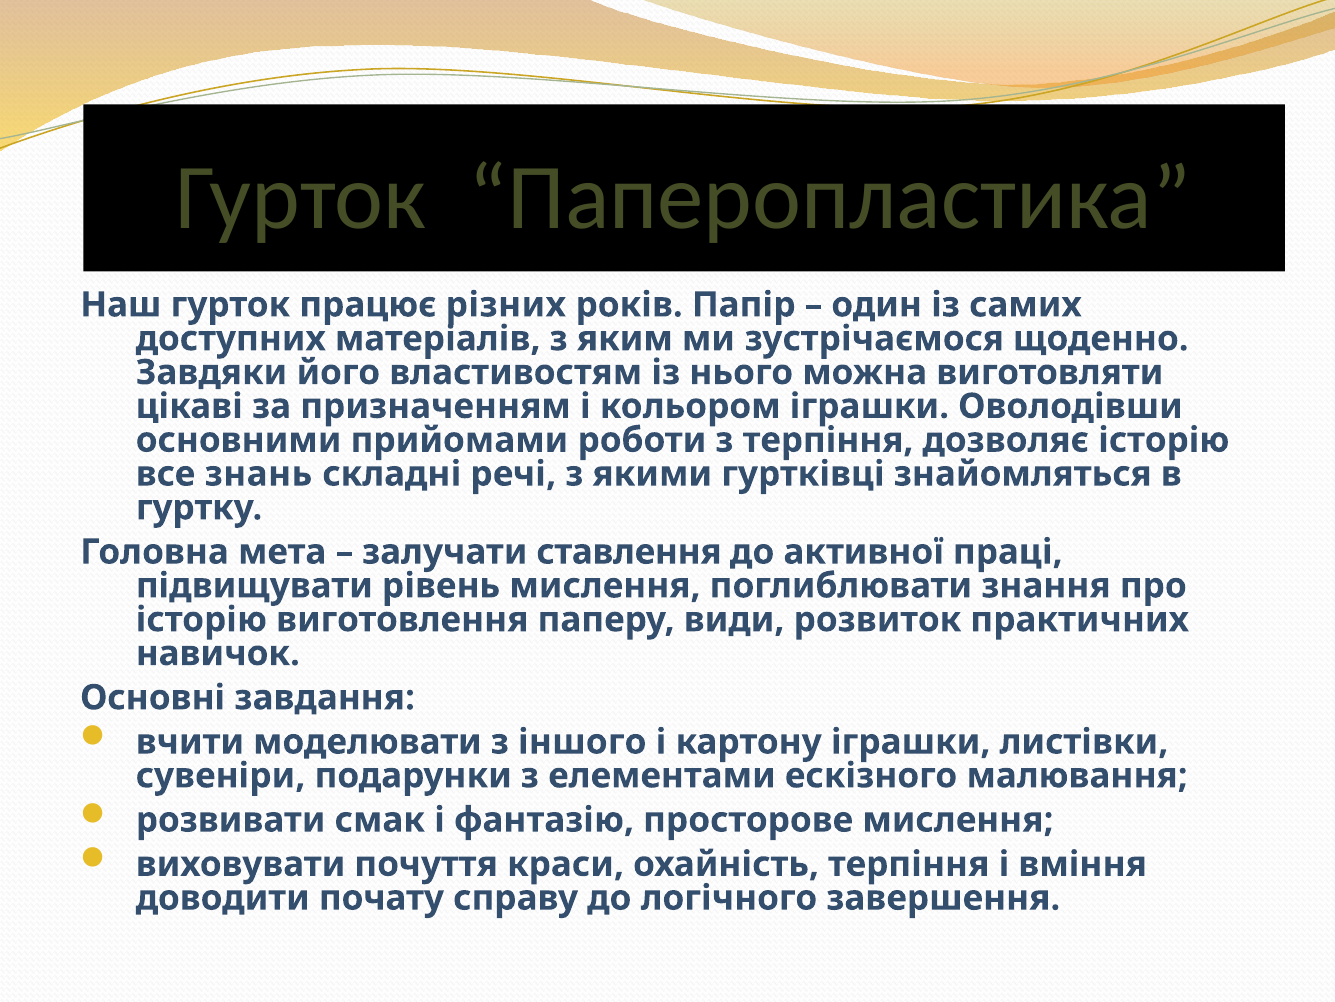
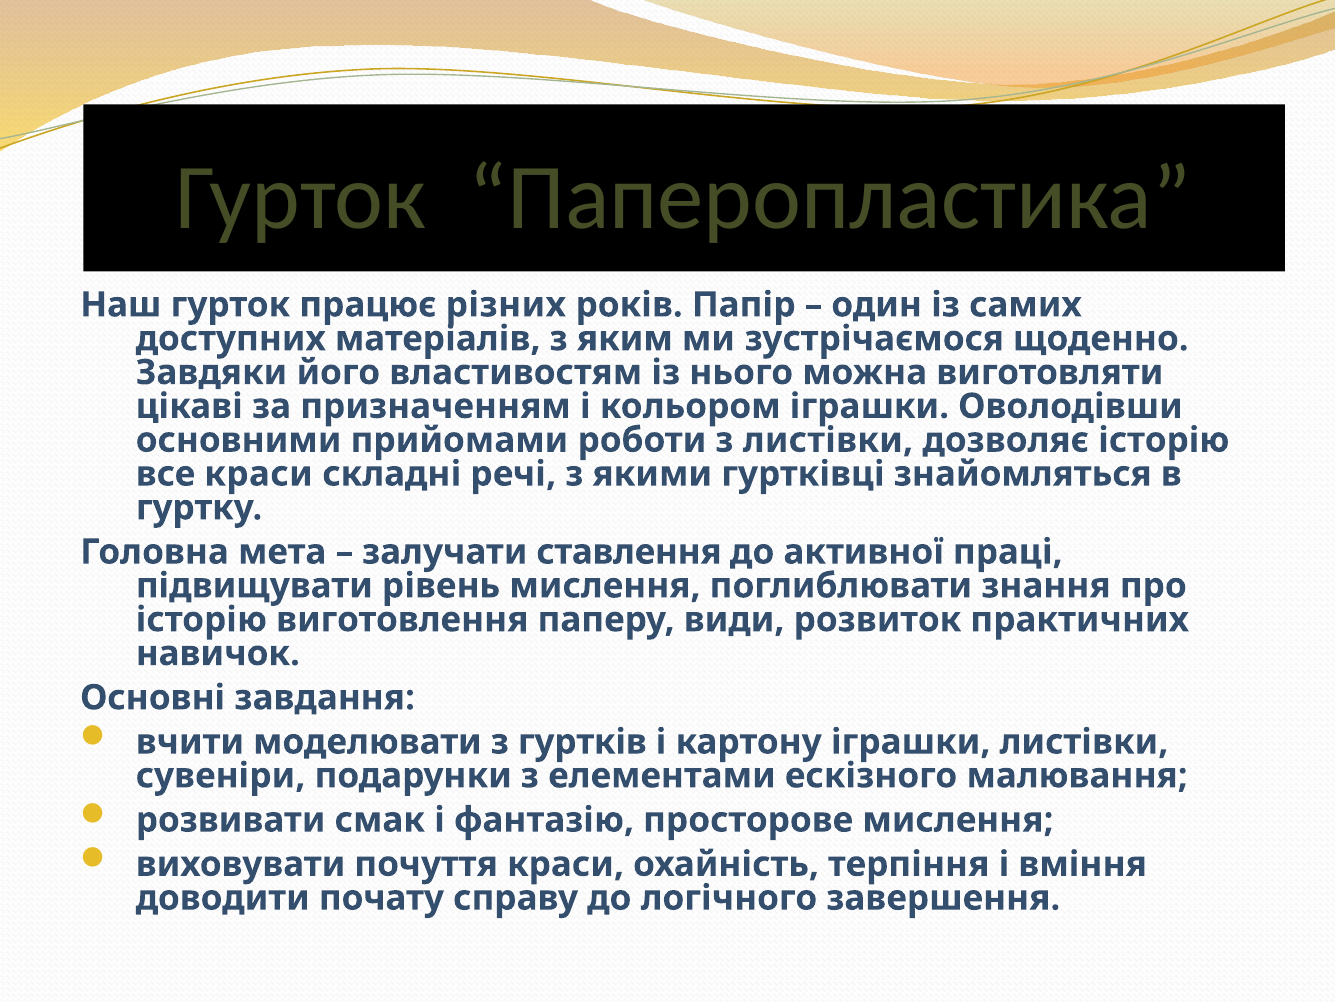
з терпіння: терпіння -> листівки (828, 440)
все знань: знань -> краси (259, 474)
іншого: іншого -> гуртків (582, 741)
